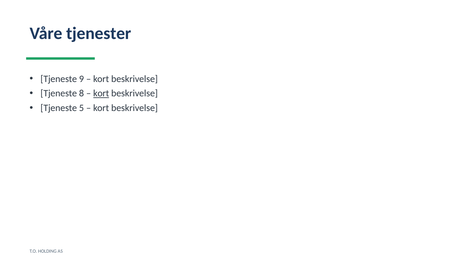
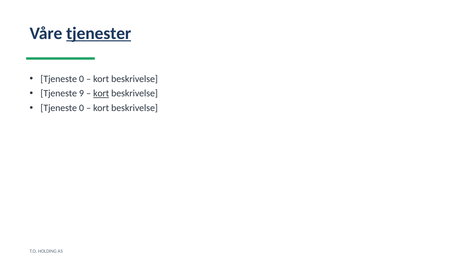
tjenester underline: none -> present (99, 33)
9: 9 -> 0 (82, 79)
8: 8 -> 9 (82, 93)
5: 5 -> 0 (82, 108)
